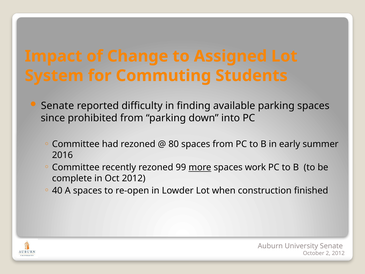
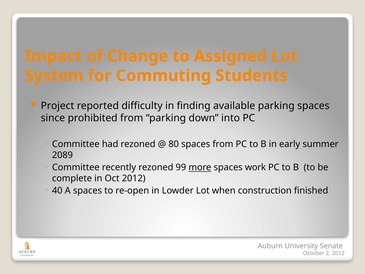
Senate: Senate -> Project (57, 106)
2016: 2016 -> 2089 (62, 155)
